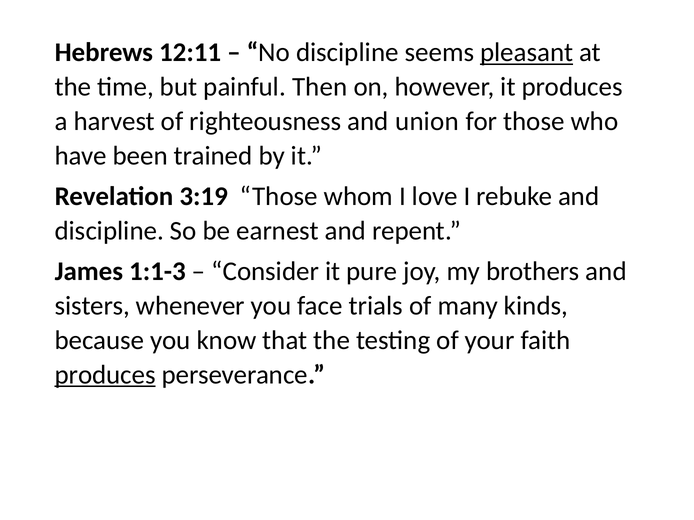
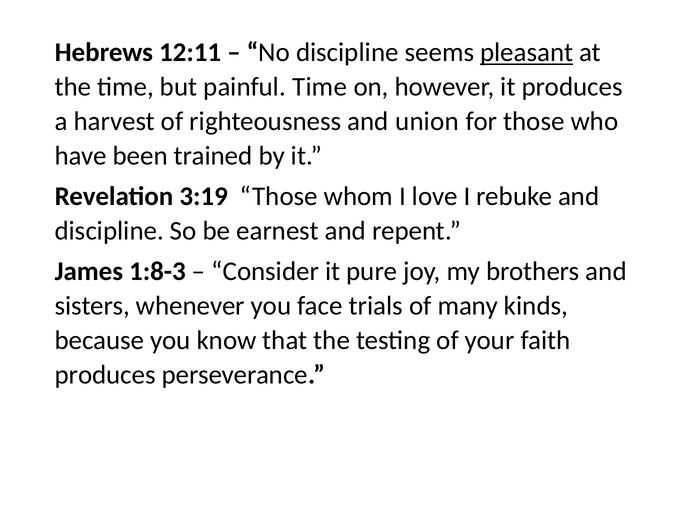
painful Then: Then -> Time (320, 87)
1:1-3: 1:1-3 -> 1:8-3 (157, 272)
produces underline: present -> none (105, 375)
